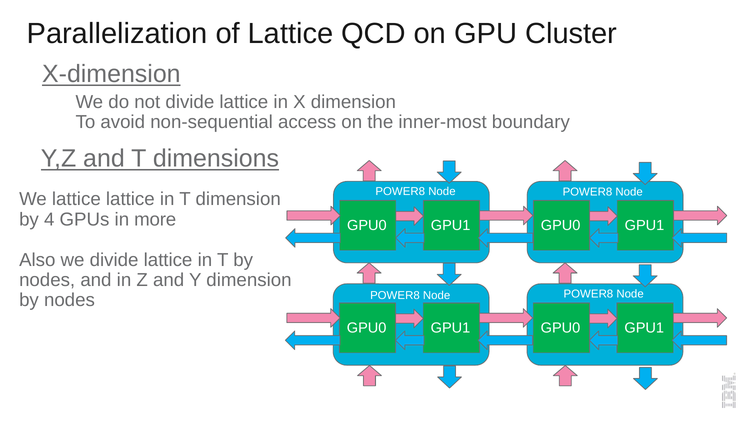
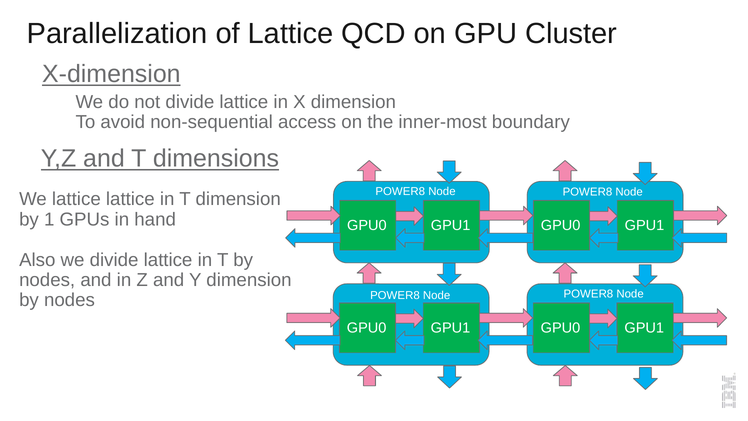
4: 4 -> 1 (49, 219)
more: more -> hand (155, 219)
